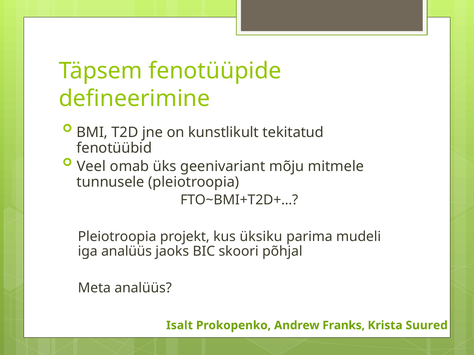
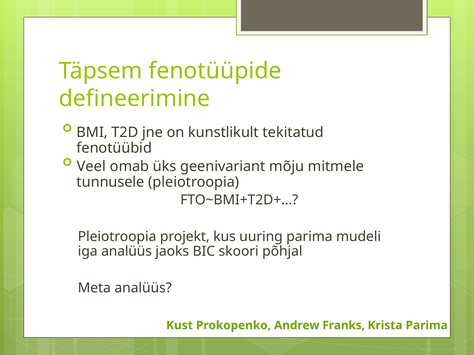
üksiku: üksiku -> uuring (261, 237)
Isalt: Isalt -> Kust (180, 326)
Krista Suured: Suured -> Parima (427, 326)
